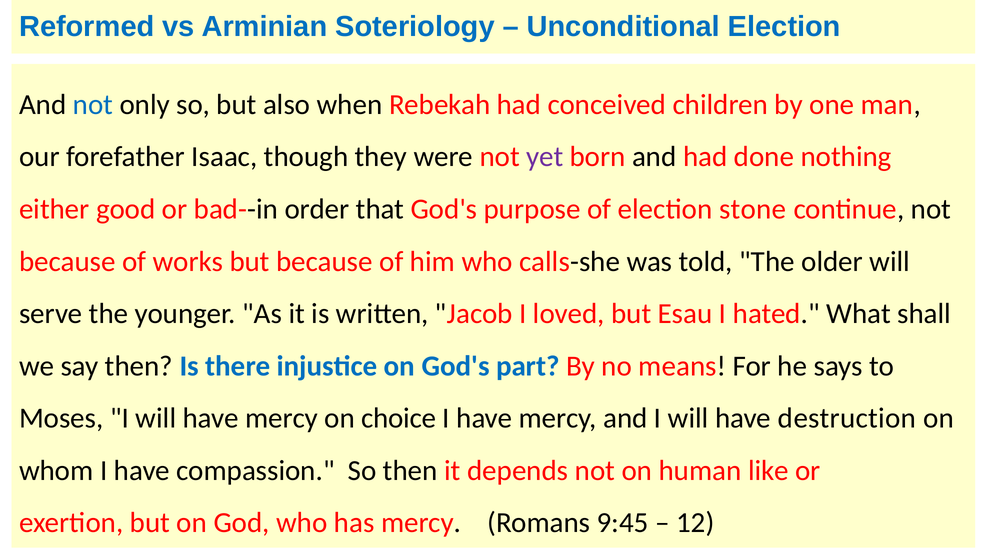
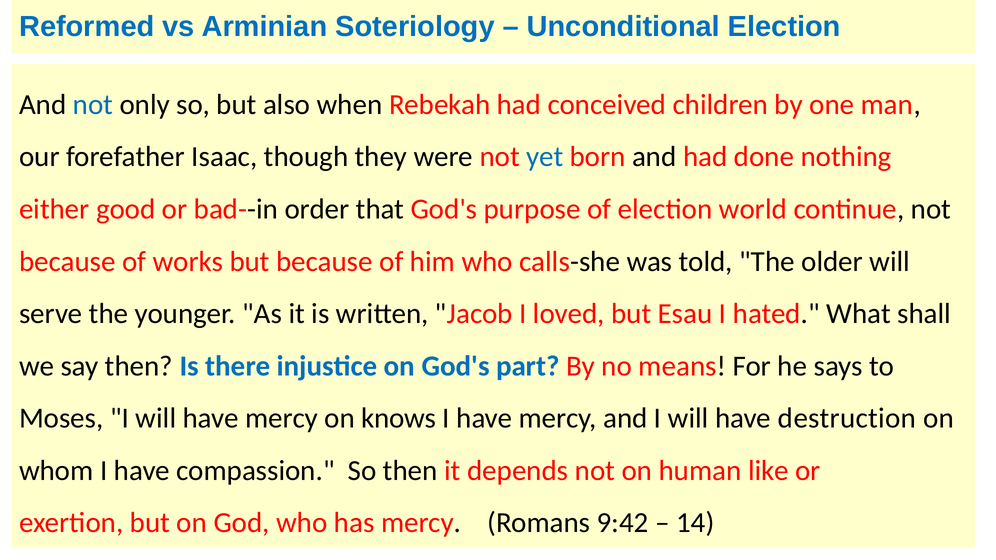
yet colour: purple -> blue (545, 157)
stone: stone -> world (753, 209)
choice: choice -> knows (399, 418)
9:45: 9:45 -> 9:42 (623, 523)
12: 12 -> 14 (695, 523)
